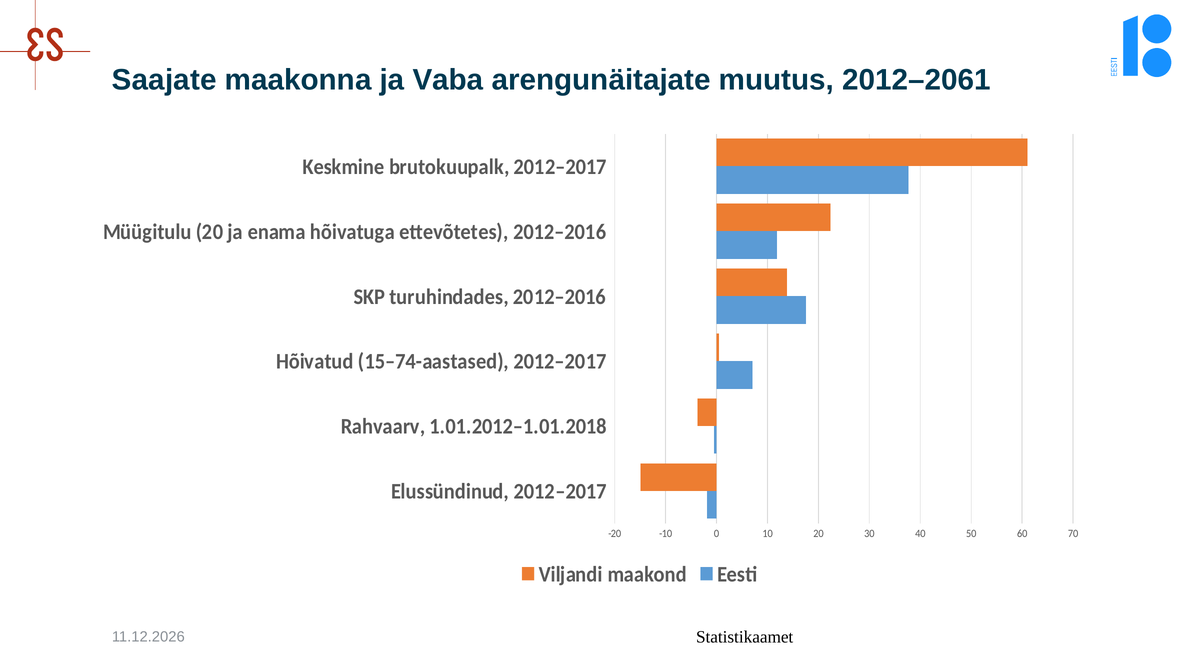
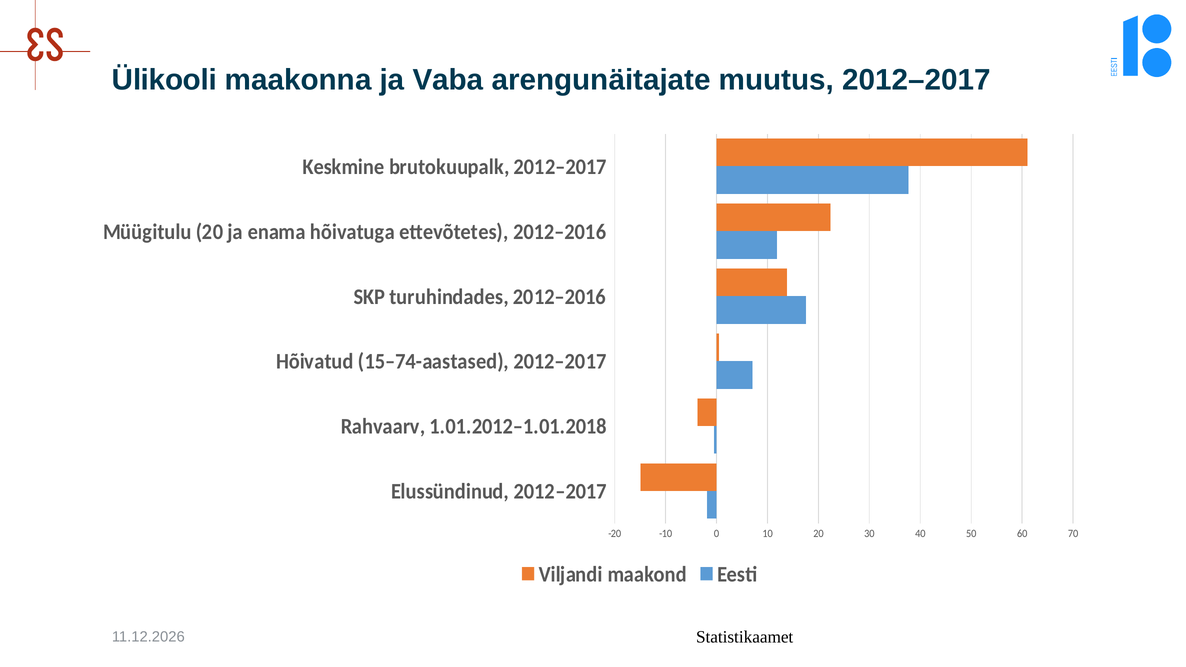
Saajate: Saajate -> Ülikooli (164, 80)
muutus 2012–2061: 2012–2061 -> 2012–2017 (917, 80)
